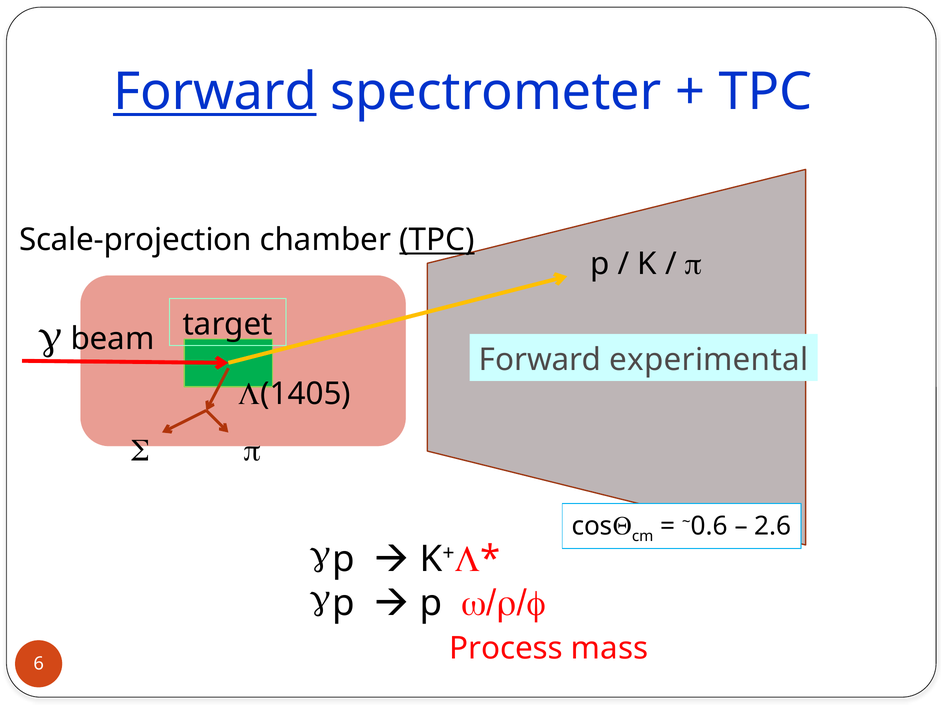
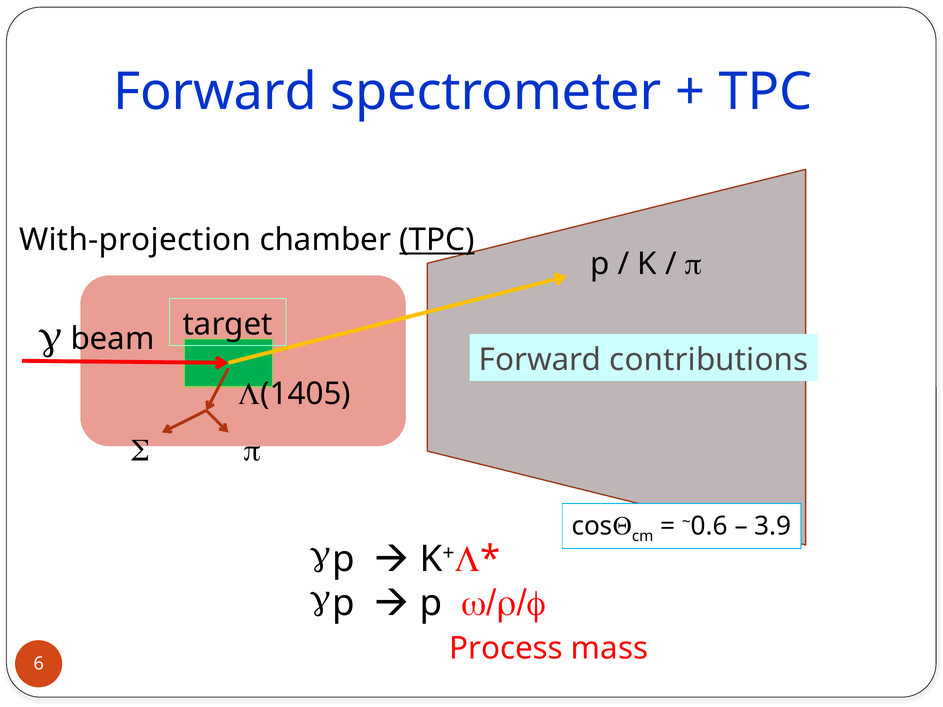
Forward underline: present -> none (215, 92)
Scale-projection: Scale-projection -> With-projection (135, 240)
experimental: experimental -> contributions (709, 360)
2.6: 2.6 -> 3.9 (773, 526)
